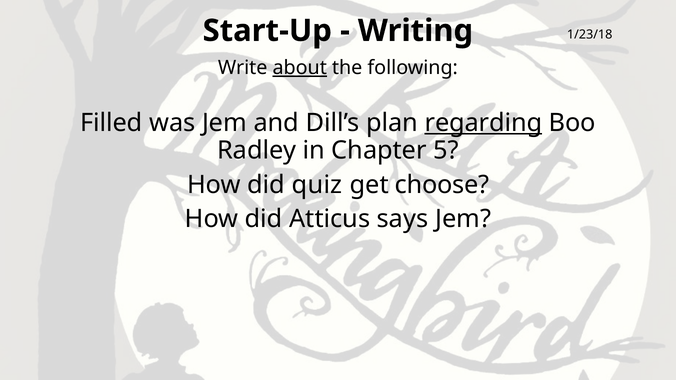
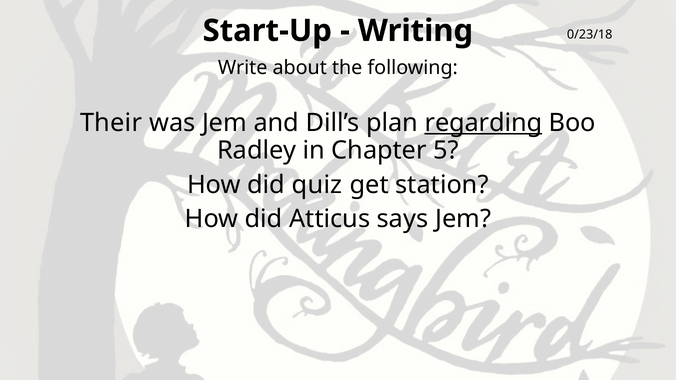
1/23/18: 1/23/18 -> 0/23/18 (590, 34)
about underline: present -> none (300, 68)
Filled: Filled -> Their (111, 123)
choose: choose -> station (442, 185)
